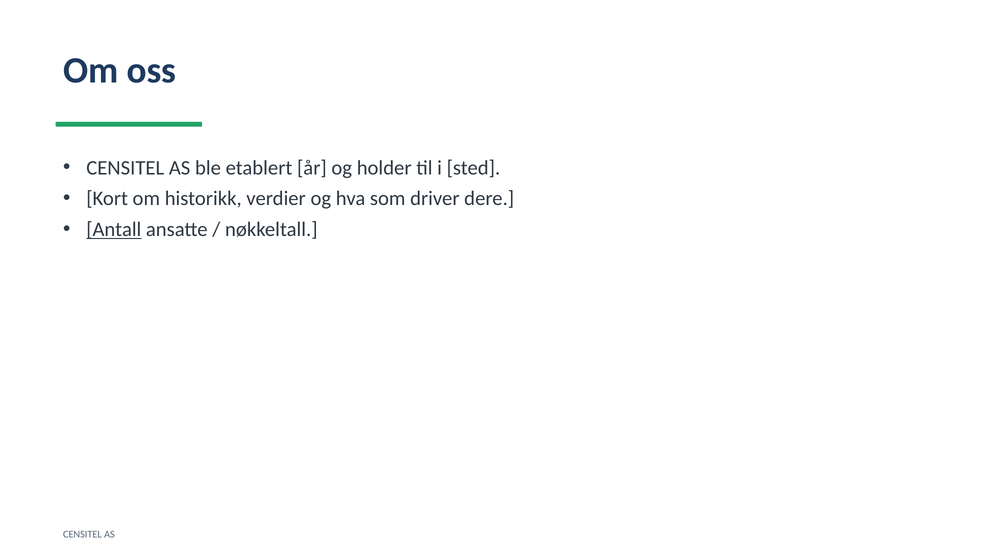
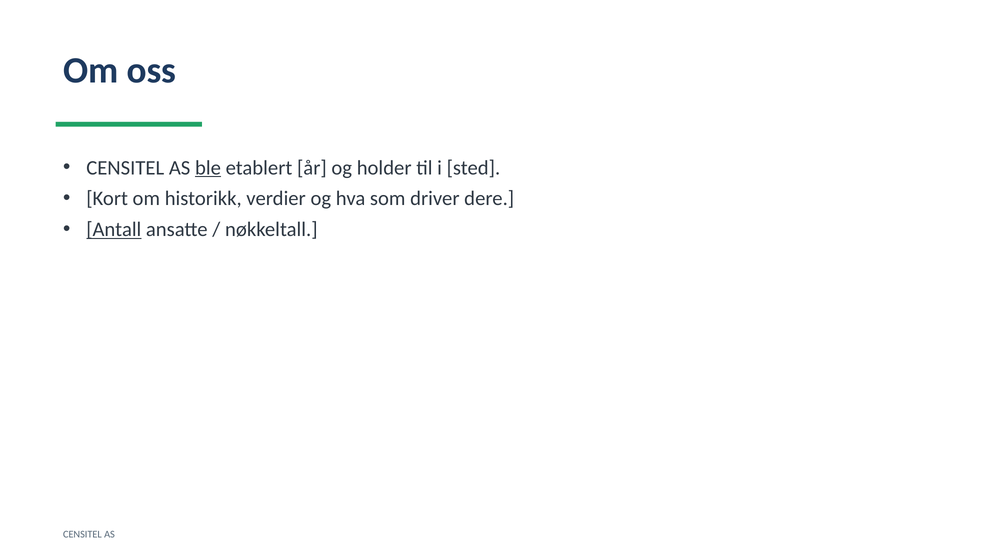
ble underline: none -> present (208, 168)
